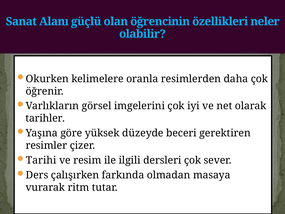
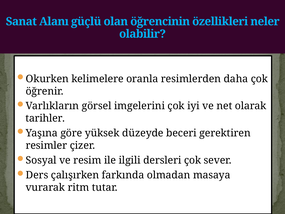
Tarihi: Tarihi -> Sosyal (41, 160)
